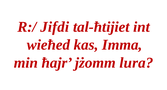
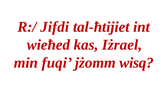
Imma: Imma -> Iżrael (122, 45)
ħajr: ħajr -> fuqi (57, 63)
lura: lura -> wisq (136, 63)
